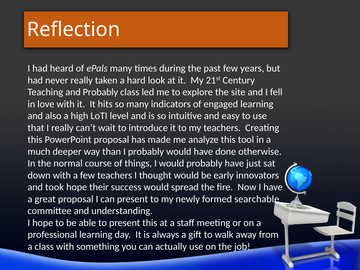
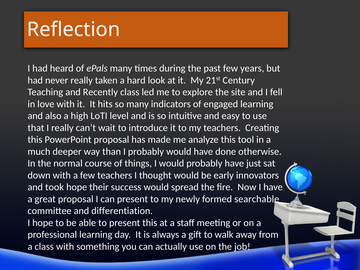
and Probably: Probably -> Recently (100, 92)
understanding: understanding -> differentiation (122, 211)
